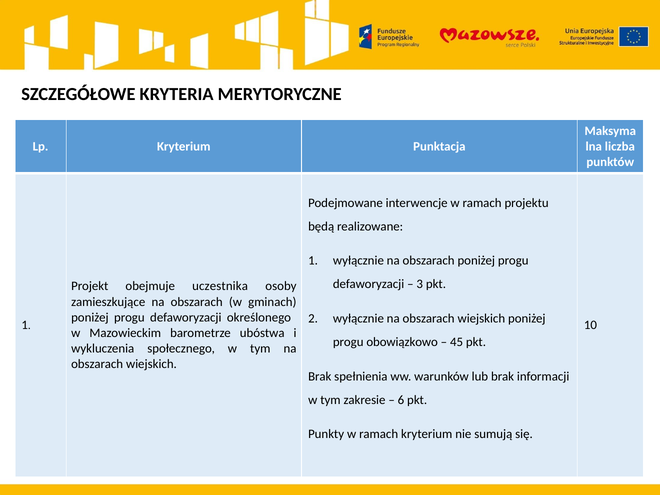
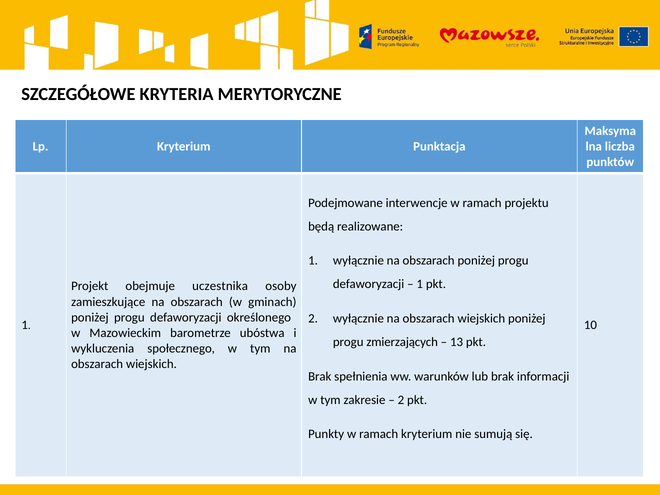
3: 3 -> 1 (420, 284)
obowiązkowo: obowiązkowo -> zmierzających (402, 342)
45: 45 -> 13 (457, 342)
6: 6 -> 2 (401, 400)
